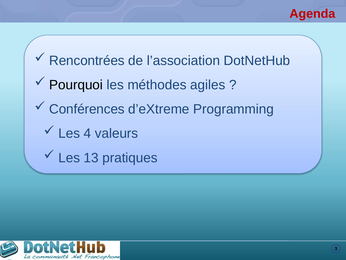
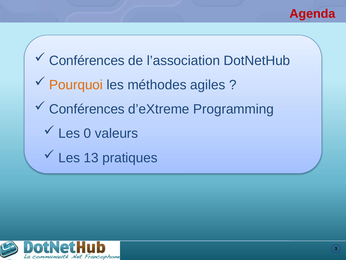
Rencontrées: Rencontrées -> Conférences (87, 61)
Pourquoi colour: black -> orange (76, 85)
4: 4 -> 0 (87, 133)
